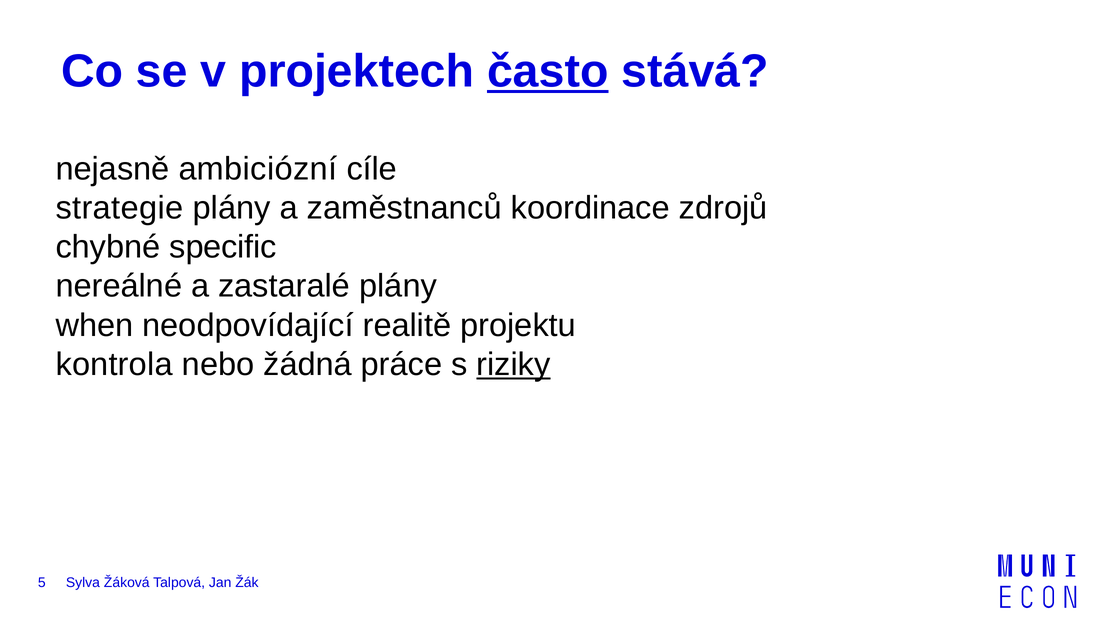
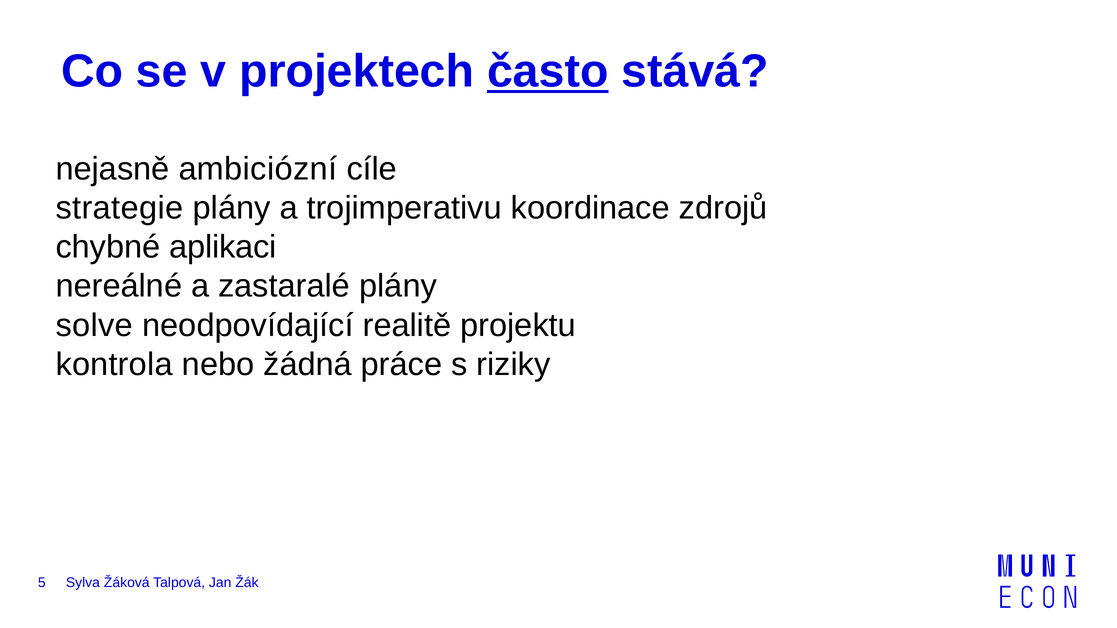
zaměstnanců: zaměstnanců -> trojimperativu (404, 208)
specific: specific -> aplikaci (223, 247)
when: when -> solve (94, 325)
riziky underline: present -> none (513, 365)
